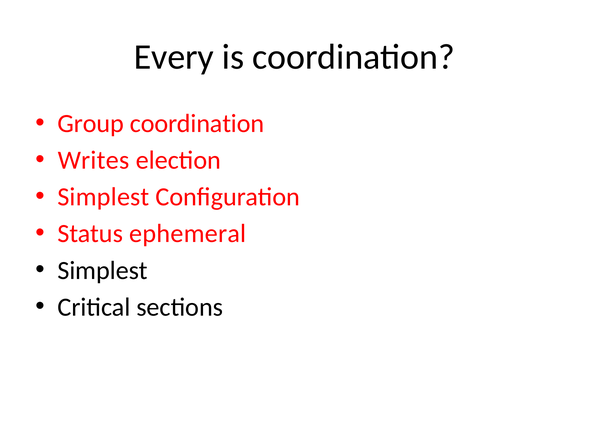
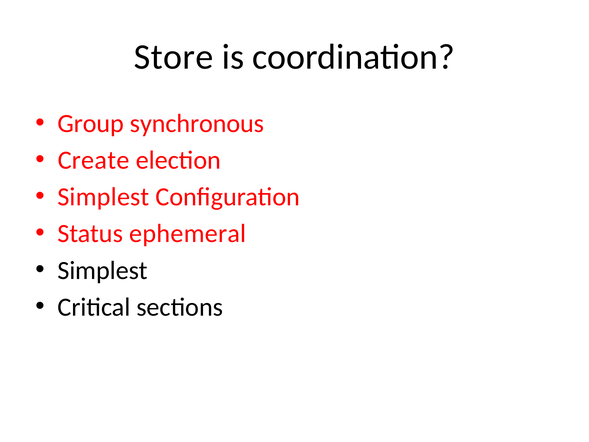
Every: Every -> Store (174, 57)
Group coordination: coordination -> synchronous (197, 124)
Writes: Writes -> Create (94, 160)
